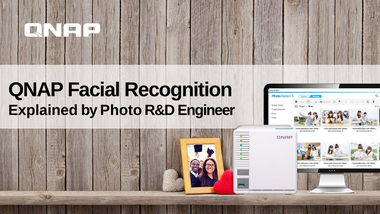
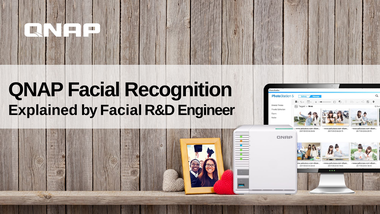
by Photo: Photo -> Facial (121, 110)
